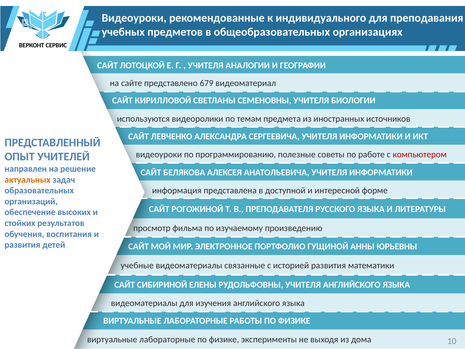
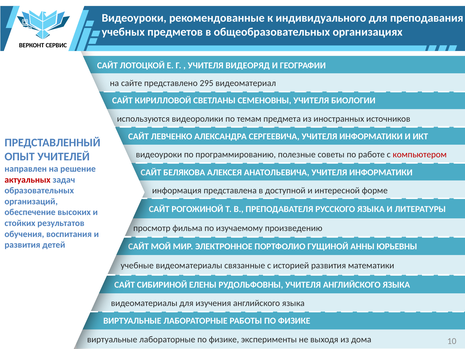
АНАЛОГИИ: АНАЛОГИИ -> ВИДЕОРЯД (248, 66)
679: 679 -> 295 (207, 83)
актуальных colour: orange -> red (28, 180)
